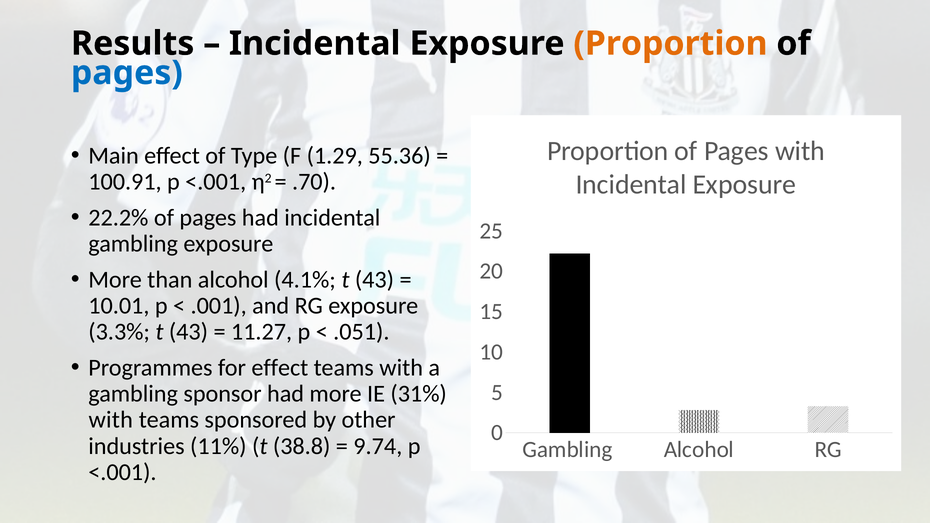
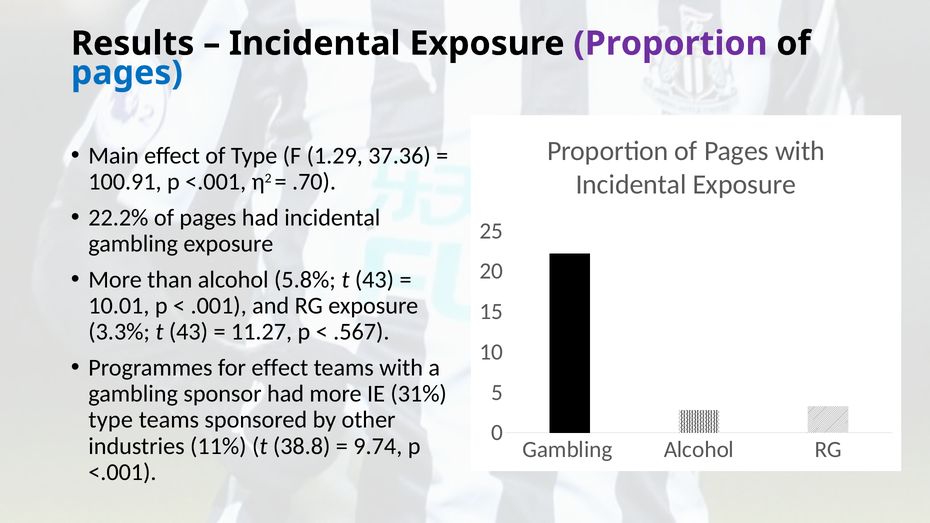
Proportion colour: orange -> purple (670, 44)
55.36: 55.36 -> 37.36 (399, 156)
4.1%: 4.1% -> 5.8% (305, 280)
.051: .051 -> .567 (361, 332)
with: with -> type (111, 420)
